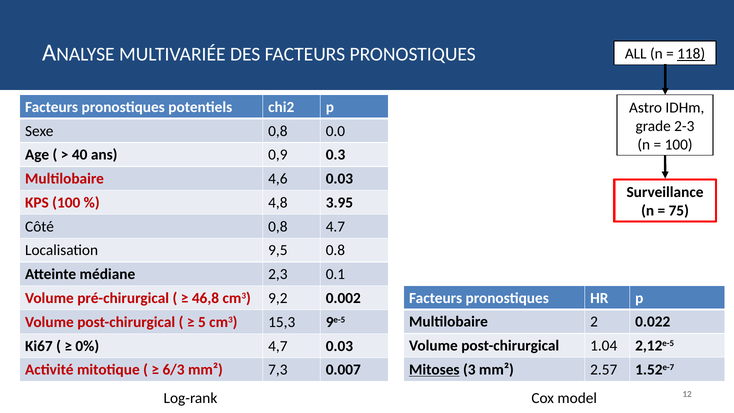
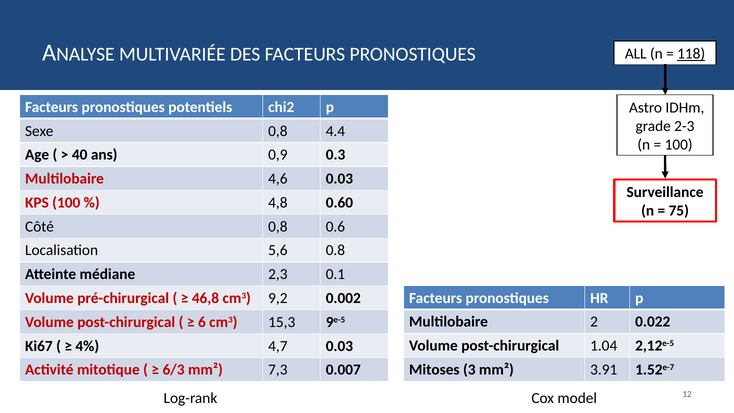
0.0: 0.0 -> 4.4 (335, 131)
3.95: 3.95 -> 0.60 (339, 203)
4.7: 4.7 -> 0.6 (335, 226)
9,5: 9,5 -> 5,6 (278, 250)
5: 5 -> 6 (202, 322)
0%: 0% -> 4% (87, 346)
Mitoses underline: present -> none (434, 370)
2.57: 2.57 -> 3.91 (604, 370)
